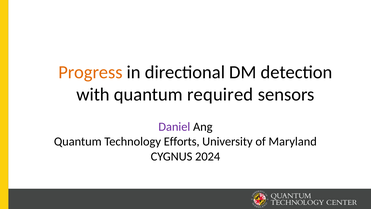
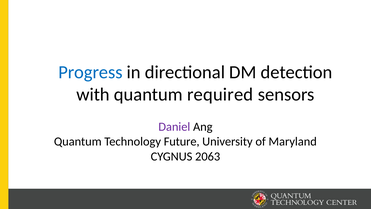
Progress colour: orange -> blue (90, 72)
Efforts: Efforts -> Future (182, 141)
2024: 2024 -> 2063 (208, 156)
